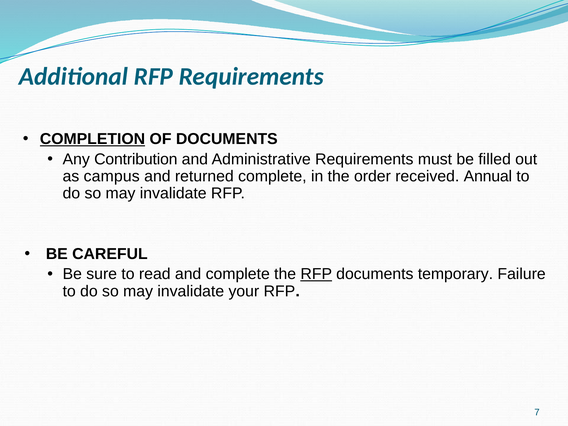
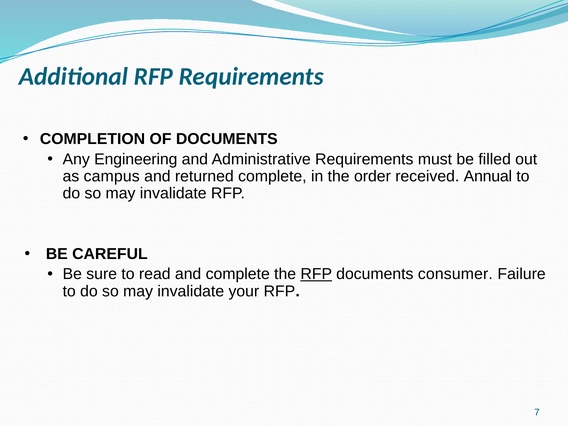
COMPLETION underline: present -> none (92, 139)
Contribution: Contribution -> Engineering (136, 159)
temporary: temporary -> consumer (455, 274)
